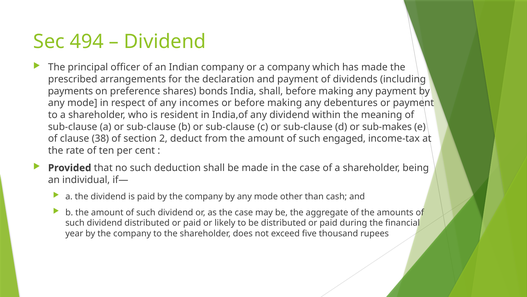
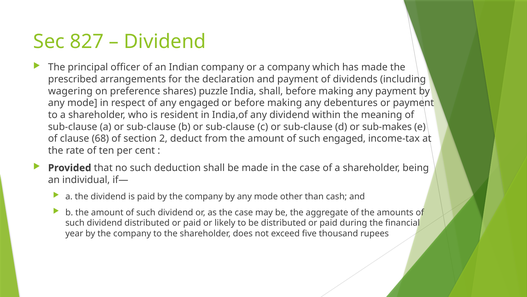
494: 494 -> 827 (87, 42)
payments: payments -> wagering (70, 91)
bonds: bonds -> puzzle (213, 91)
any incomes: incomes -> engaged (199, 103)
38: 38 -> 68 (100, 138)
